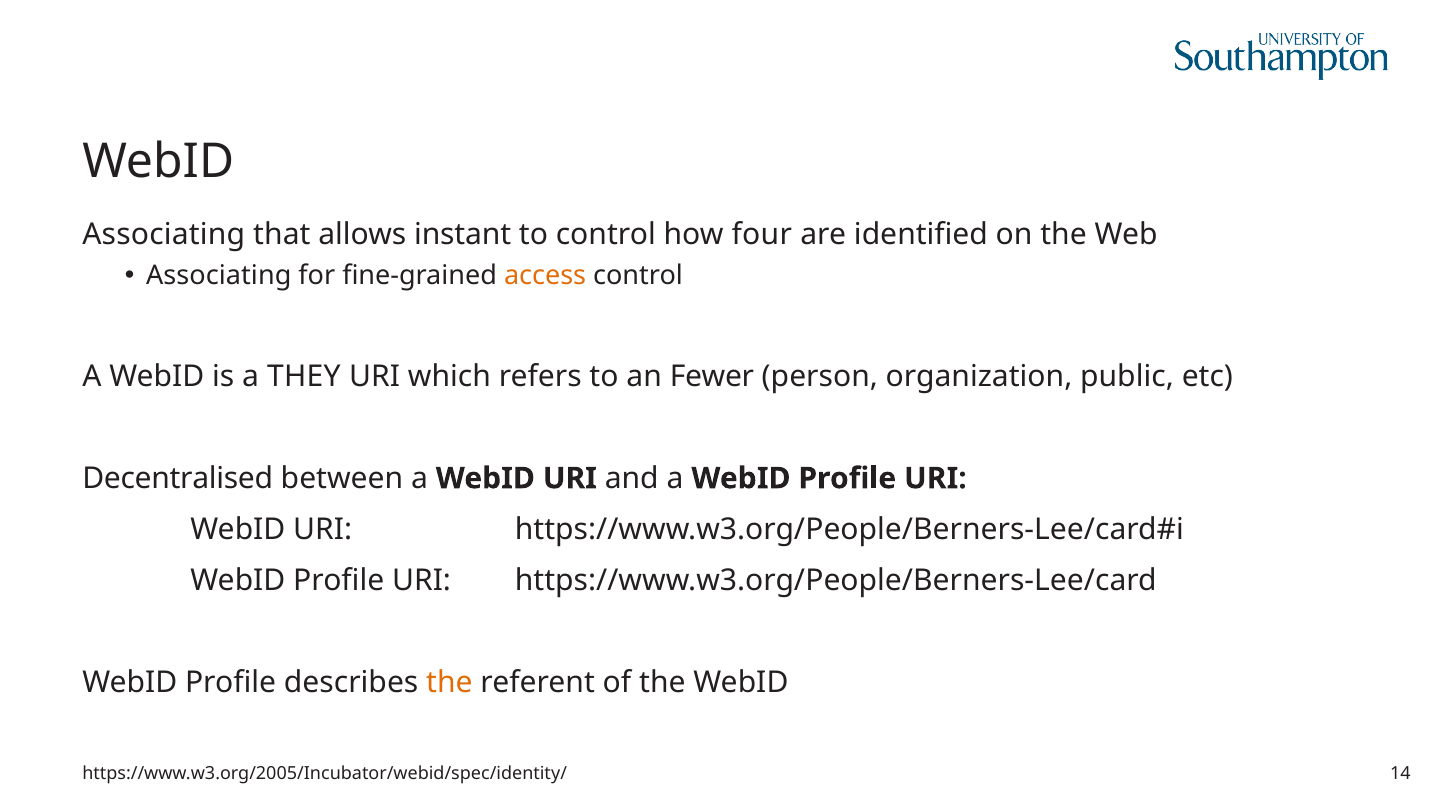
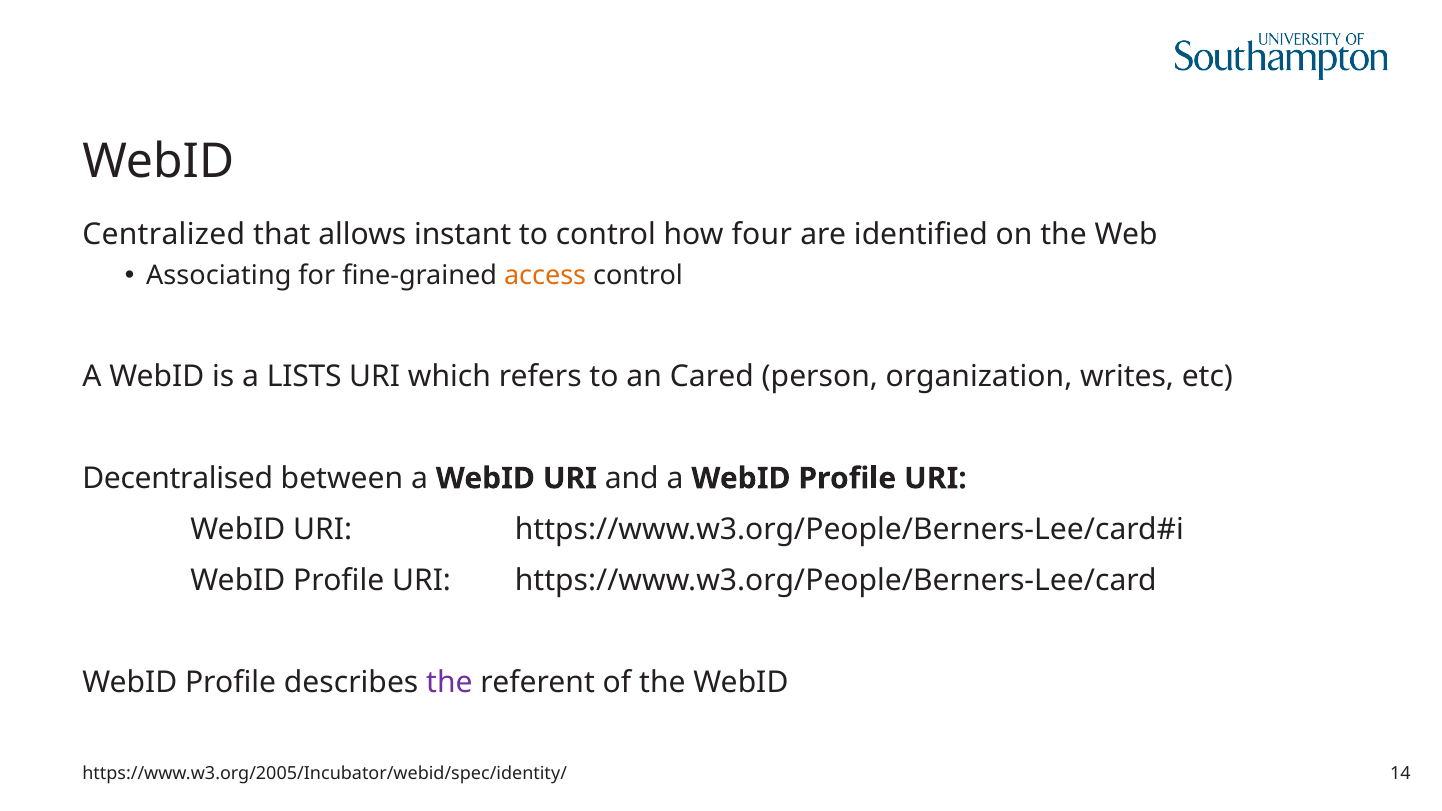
Associating: Associating -> Centralized (164, 234)
THEY: THEY -> LISTS (304, 376)
Fewer: Fewer -> Cared (712, 376)
public: public -> writes (1127, 376)
the colour: orange -> purple (449, 683)
